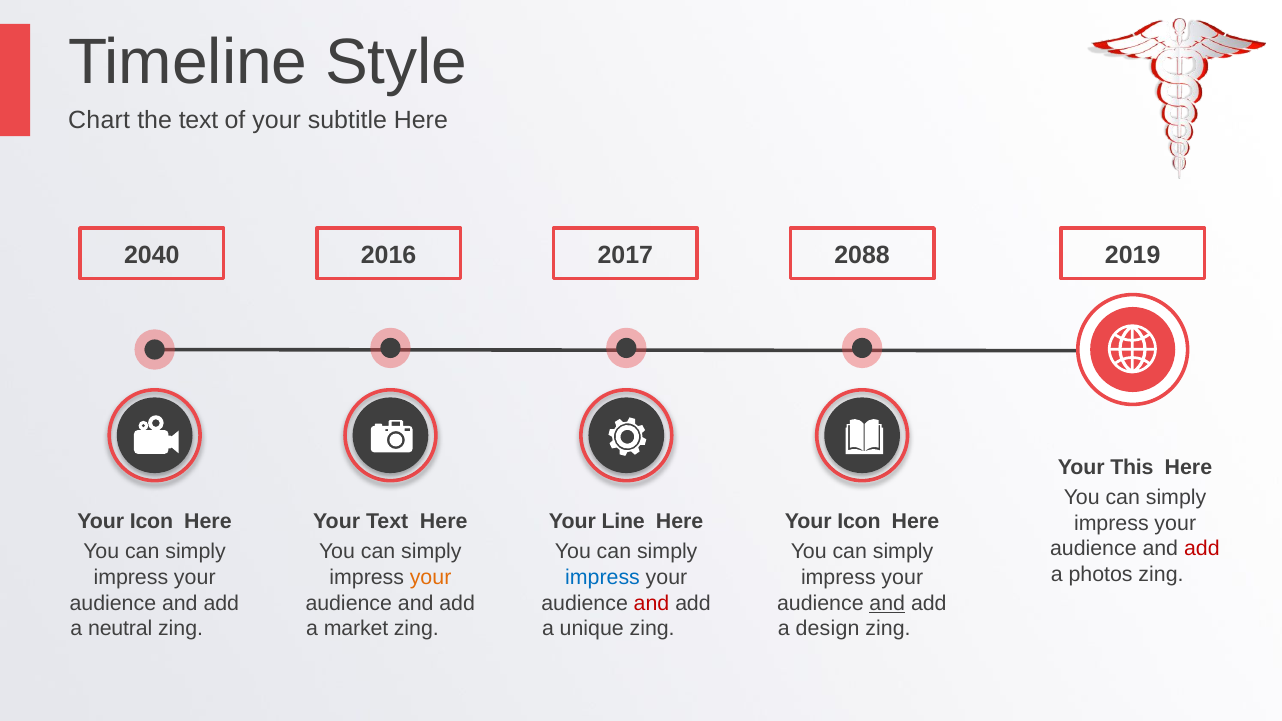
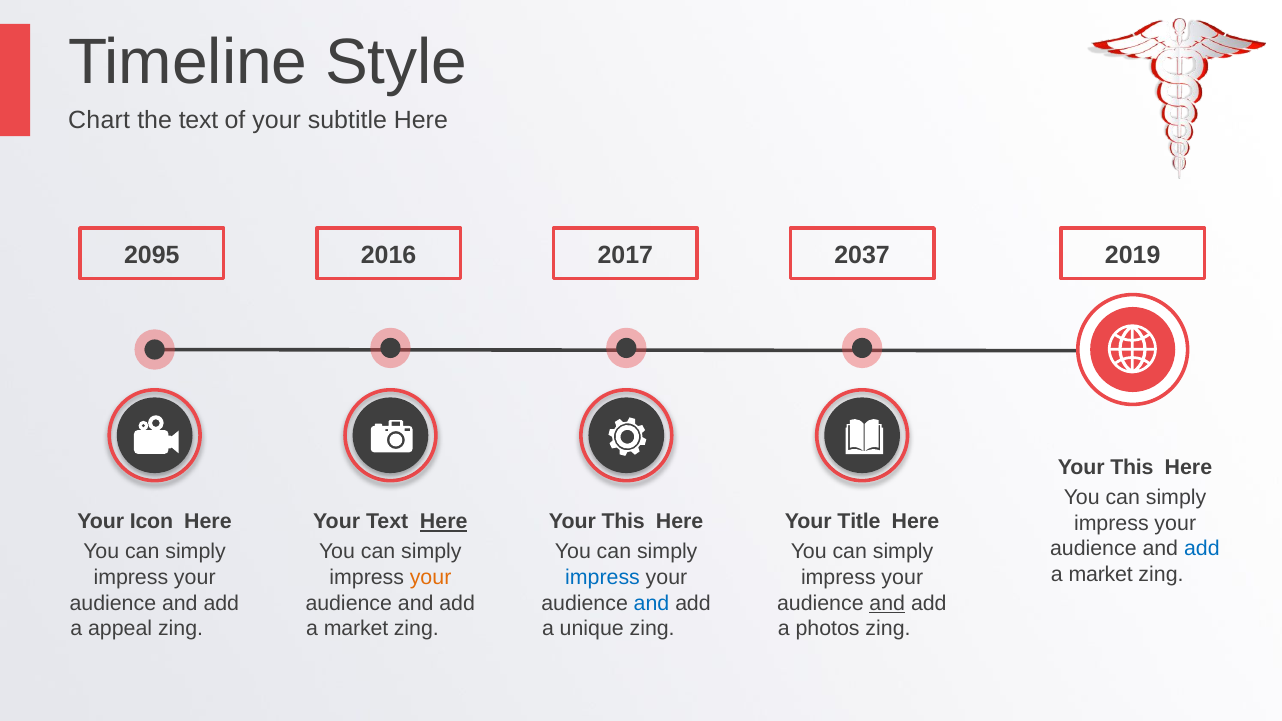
2040: 2040 -> 2095 (152, 255)
2088: 2088 -> 2037 (862, 255)
Here underline: none -> present (444, 522)
Line: Line -> This (623, 522)
Icon: Icon -> Title (859, 522)
add colour: red -> blue (1202, 549)
photos: photos -> market (1101, 574)
and colour: red -> blue (651, 603)
neutral: neutral -> appeal (120, 629)
design: design -> photos (828, 629)
